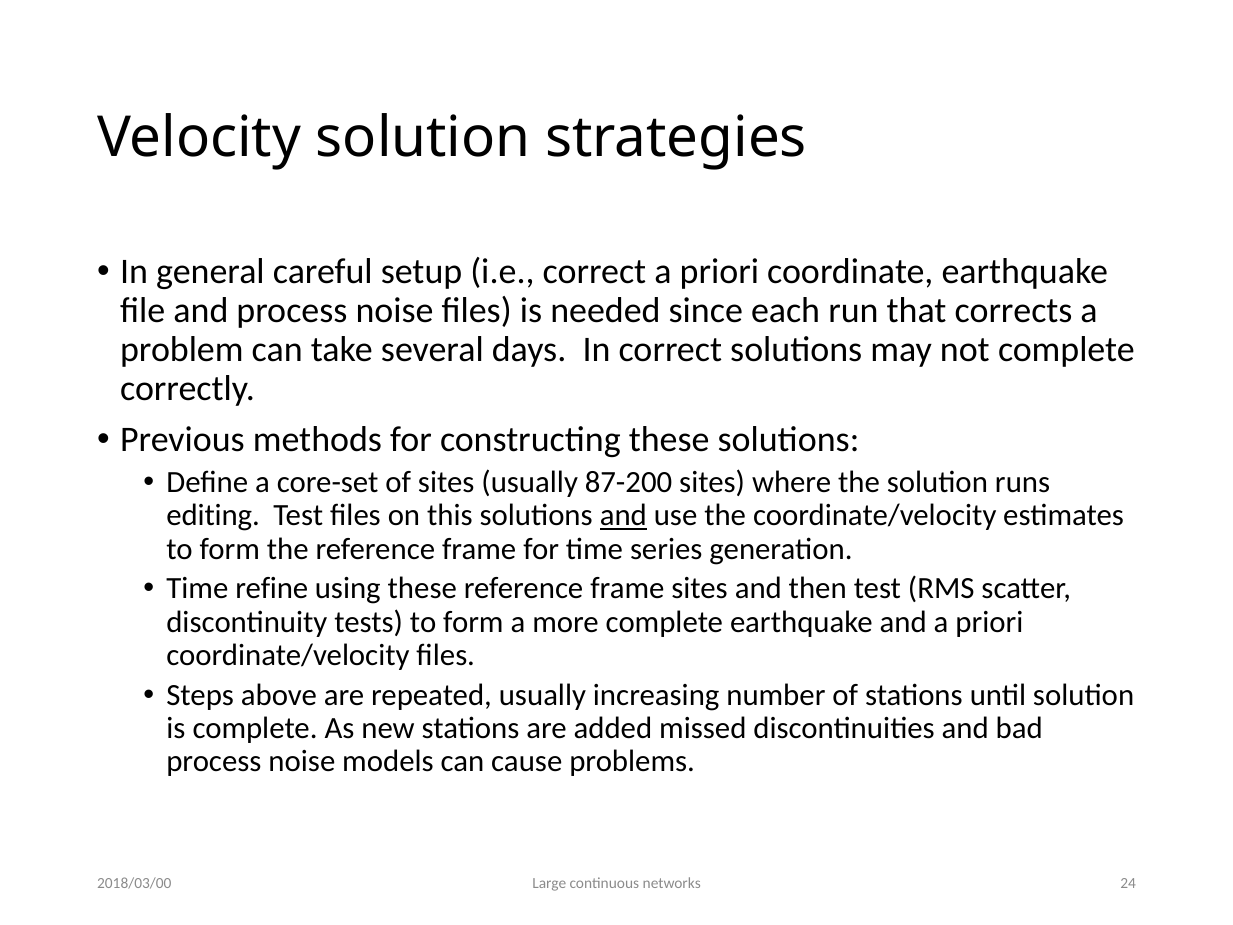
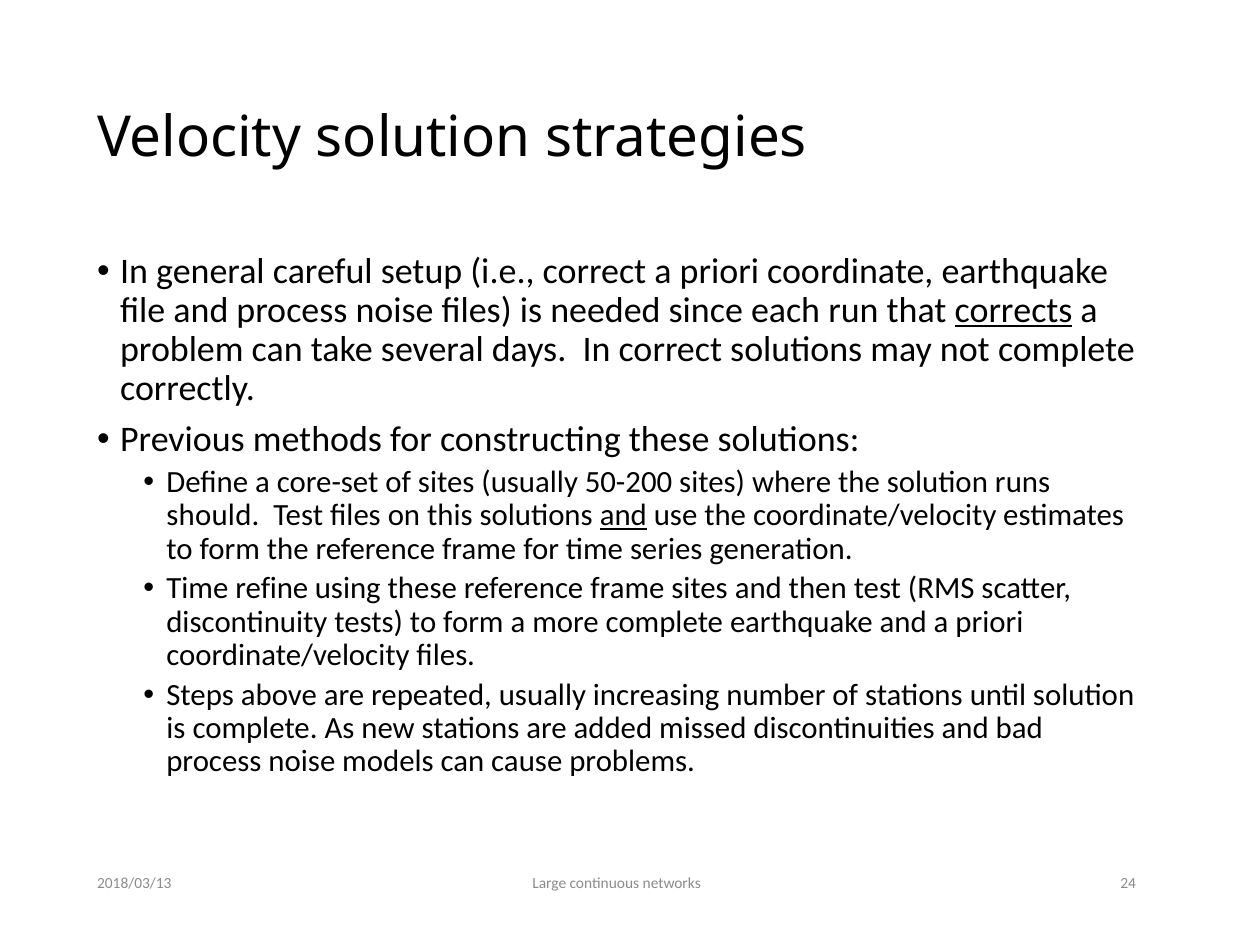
corrects underline: none -> present (1013, 310)
87-200: 87-200 -> 50-200 (628, 482)
editing: editing -> should (213, 516)
2018/03/00: 2018/03/00 -> 2018/03/13 (134, 883)
